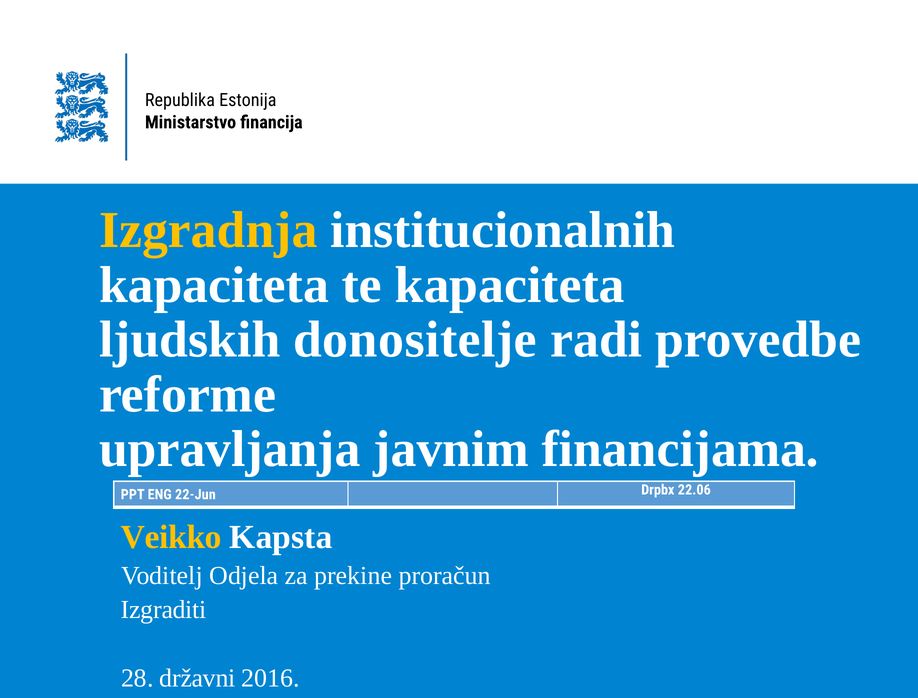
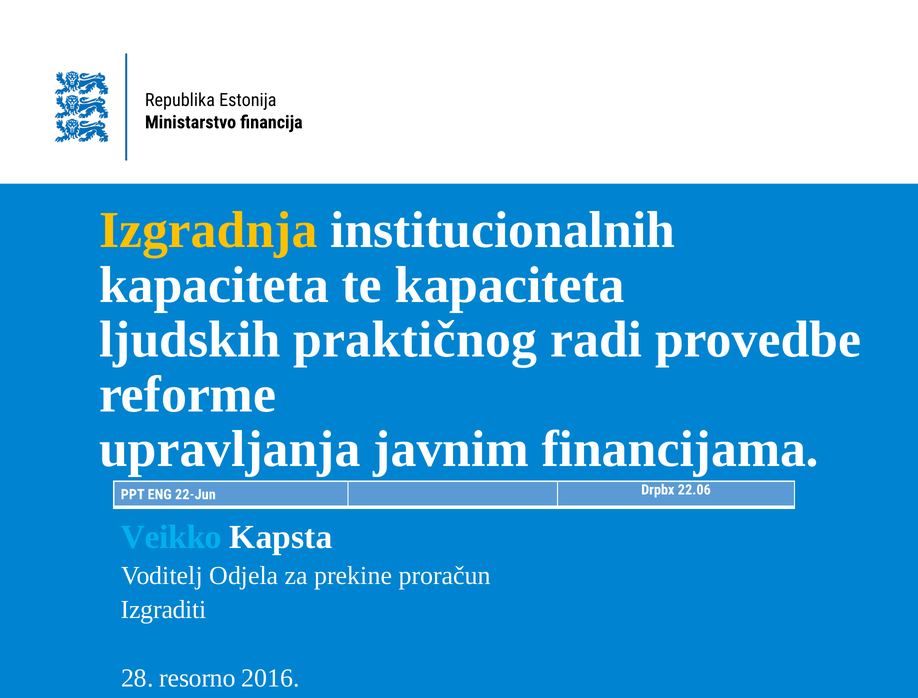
donositelje: donositelje -> praktičnog (415, 340)
Veikko colour: yellow -> light blue (171, 537)
državni: državni -> resorno (198, 678)
